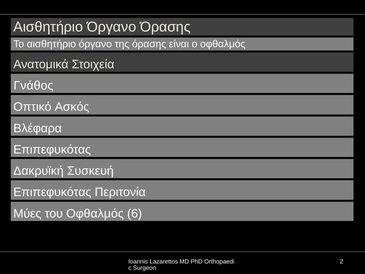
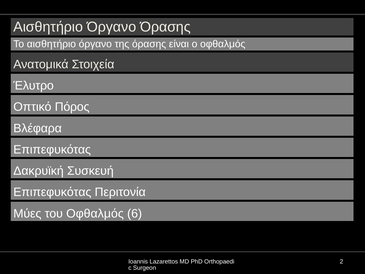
Γνάθος: Γνάθος -> Έλυτρο (34, 86)
Ασκός: Ασκός -> Πόρος (72, 107)
